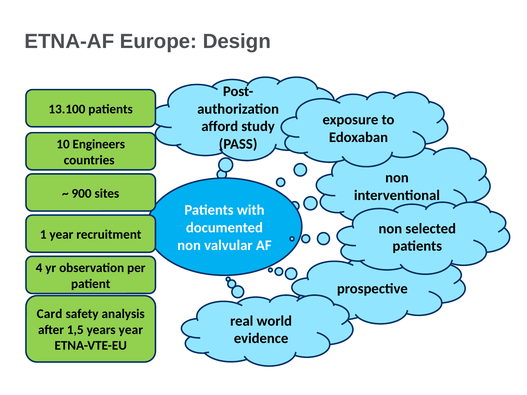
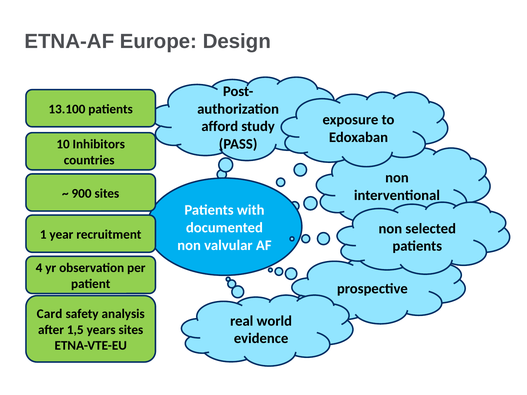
Engineers: Engineers -> Inhibitors (99, 144)
years year: year -> sites (131, 330)
